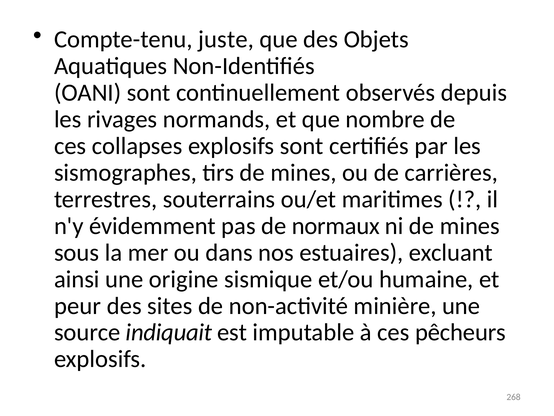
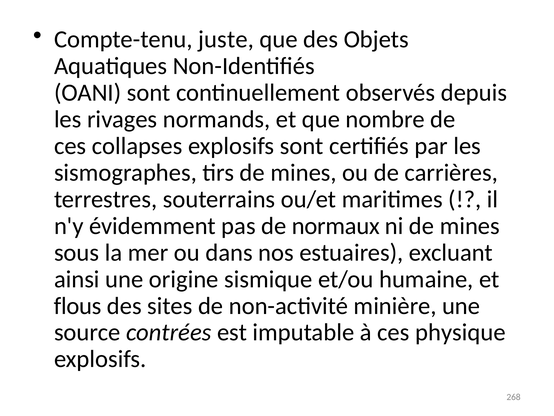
peur: peur -> flous (78, 306)
indiquait: indiquait -> contrées (169, 332)
pêcheurs: pêcheurs -> physique (460, 332)
